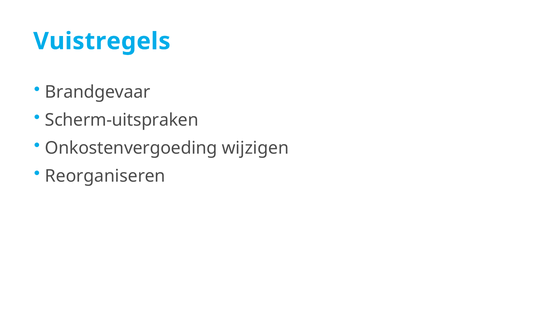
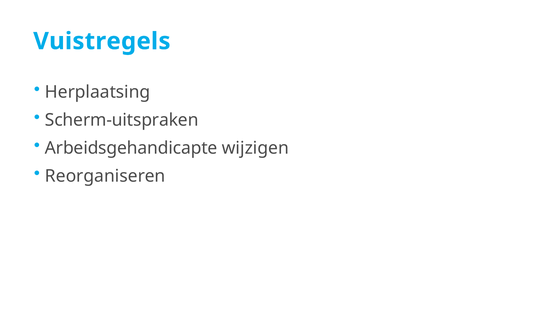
Brandgevaar: Brandgevaar -> Herplaatsing (98, 92)
Onkostenvergoeding: Onkostenvergoeding -> Arbeidsgehandicapte (131, 148)
